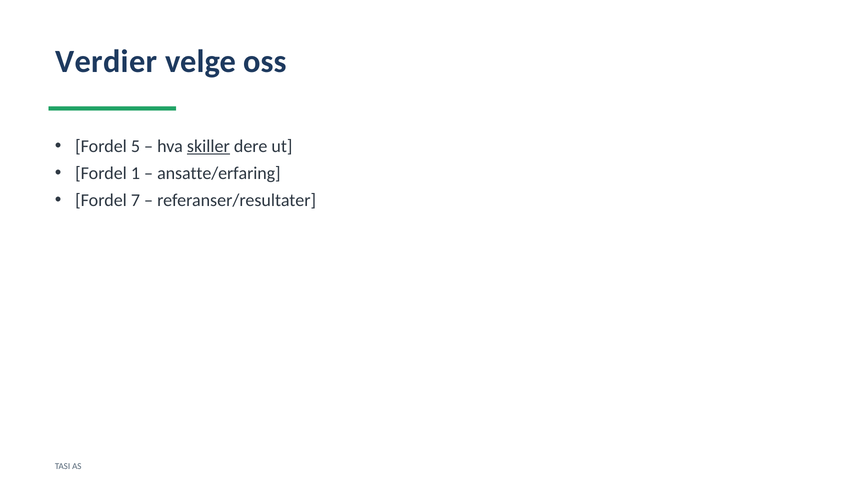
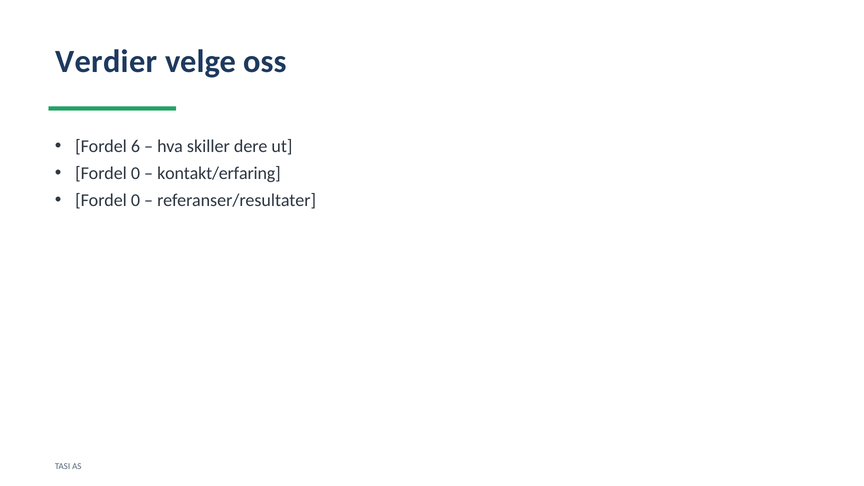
5: 5 -> 6 (135, 146)
skiller underline: present -> none (208, 146)
1: 1 -> 0 (135, 173)
ansatte/erfaring: ansatte/erfaring -> kontakt/erfaring (219, 173)
7: 7 -> 0 (135, 200)
